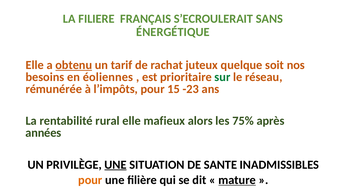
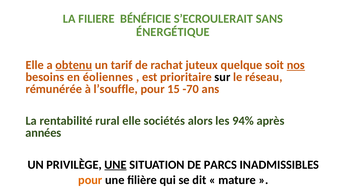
FRANÇAIS: FRANÇAIS -> BÉNÉFICIE (146, 19)
nos underline: none -> present (296, 65)
sur colour: green -> black (222, 77)
l’impôts: l’impôts -> l’souffle (116, 89)
-23: -23 -> -70 (191, 89)
mafieux: mafieux -> sociétés (164, 121)
75%: 75% -> 94% (243, 121)
SANTE: SANTE -> PARCS (220, 164)
mature underline: present -> none (237, 180)
